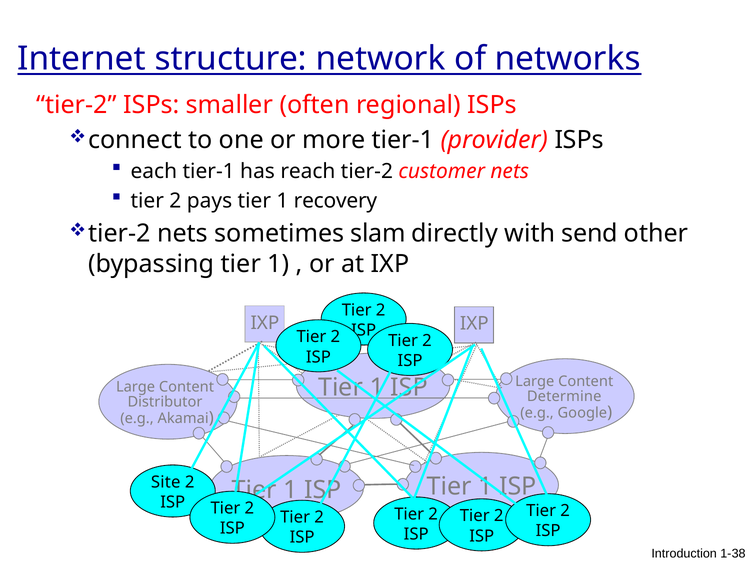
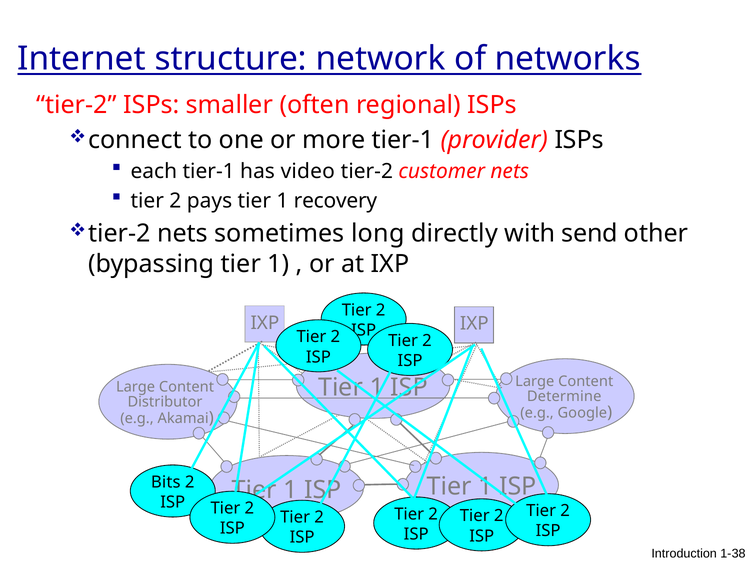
reach: reach -> video (308, 171)
slam: slam -> long (378, 234)
Site: Site -> Bits (166, 482)
